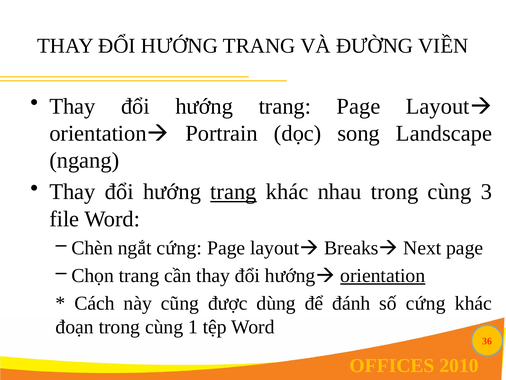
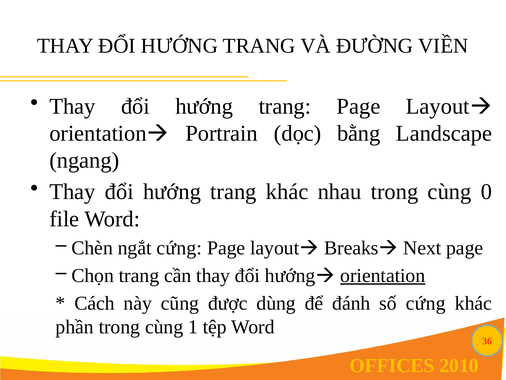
song: song -> bằng (359, 133)
trang underline: present -> none (233, 192)
3: 3 -> 0 (486, 192)
đoạn: đoạn -> phần (75, 326)
